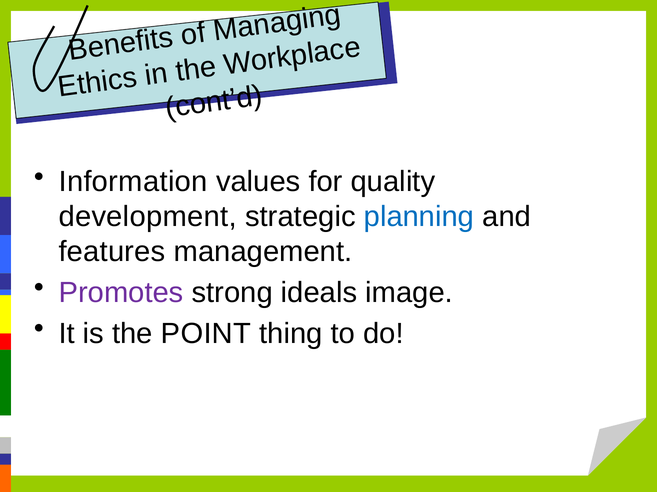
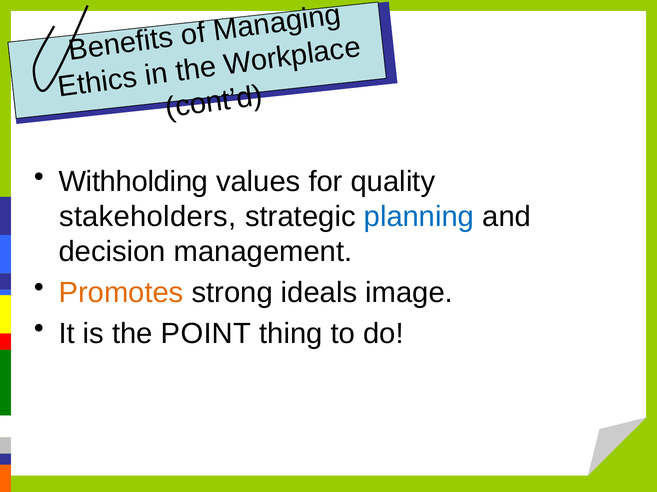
Information: Information -> Withholding (133, 182)
development: development -> stakeholders (148, 217)
features: features -> decision (112, 252)
Promotes colour: purple -> orange (121, 293)
